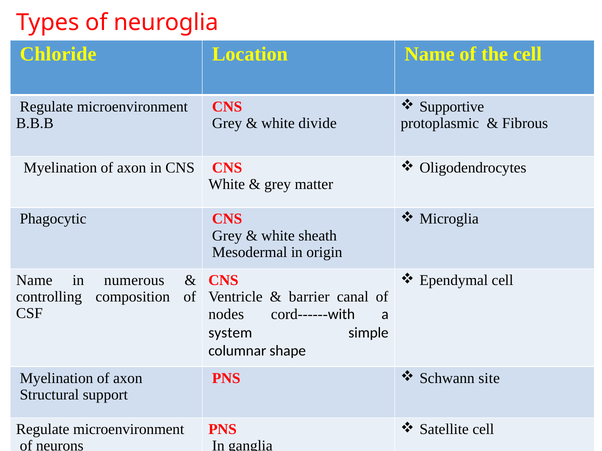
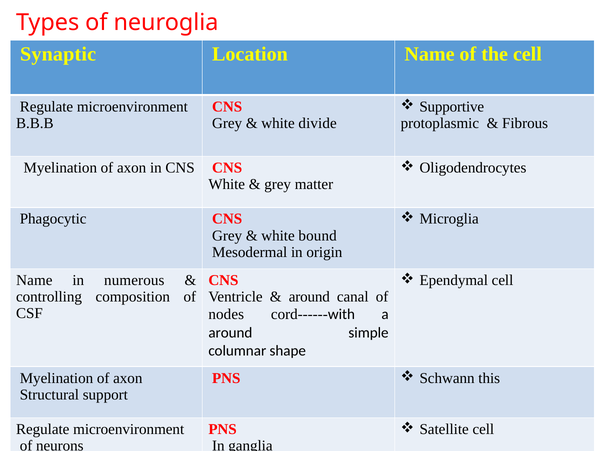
Chloride: Chloride -> Synaptic (58, 54)
sheath: sheath -> bound (318, 236)
barrier: barrier -> around (309, 297)
system: system -> around (230, 333)
site: site -> this (489, 378)
